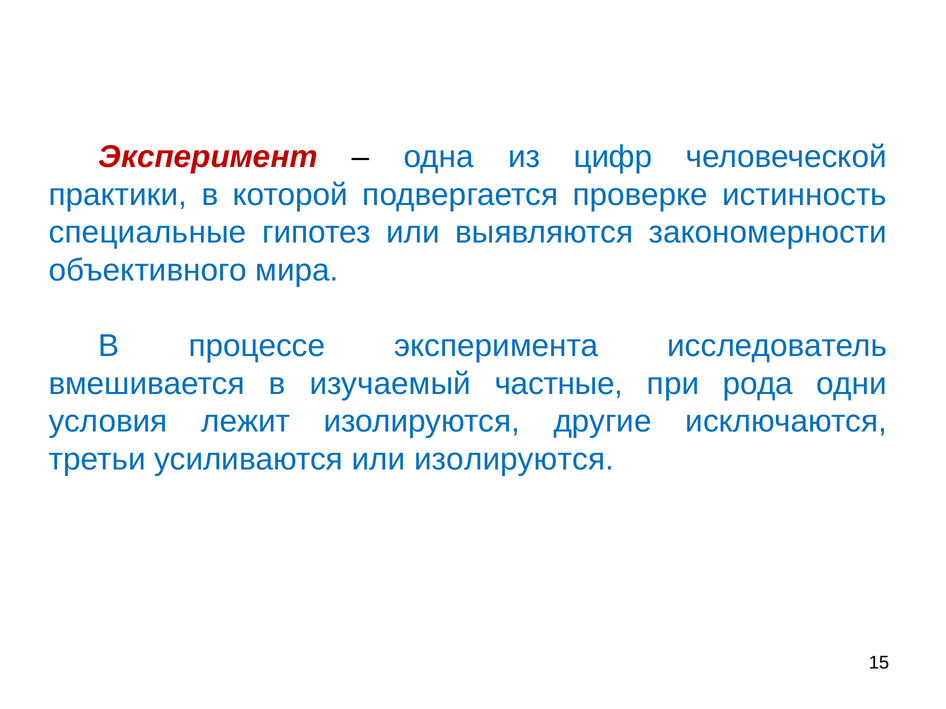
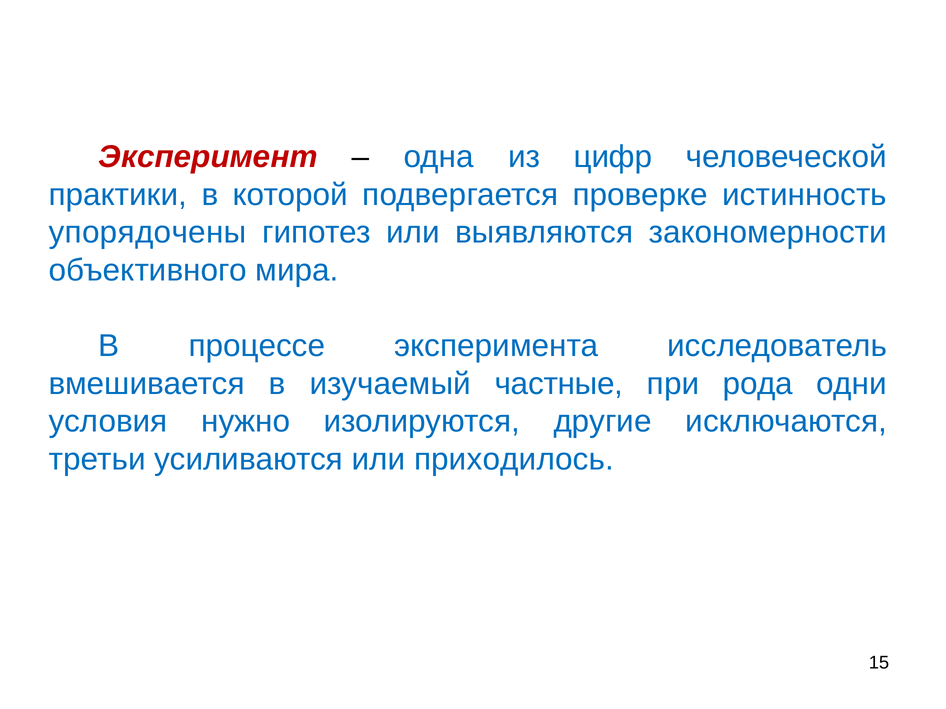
специальные: специальные -> упорядочены (148, 233)
лежит: лежит -> нужно (246, 422)
или изолируются: изолируются -> приходилось (514, 460)
